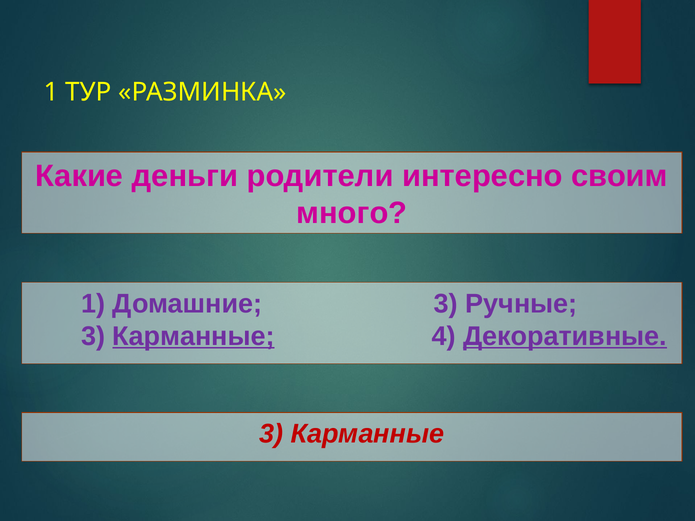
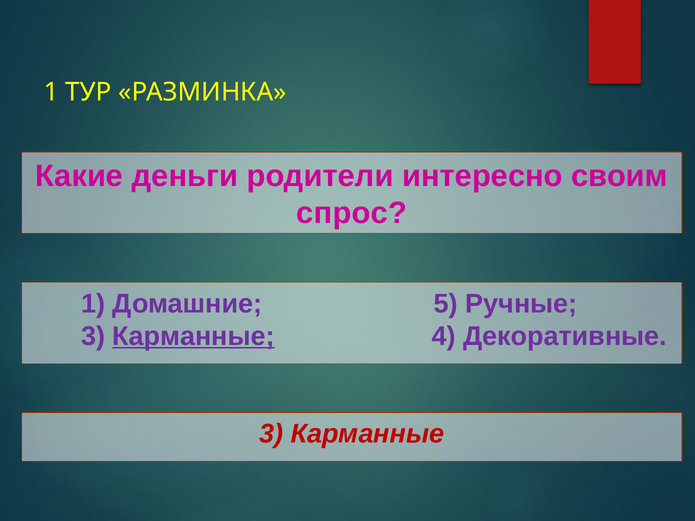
много: много -> спрос (352, 213)
Домашние 3: 3 -> 5 (446, 304)
Декоративные underline: present -> none (565, 336)
